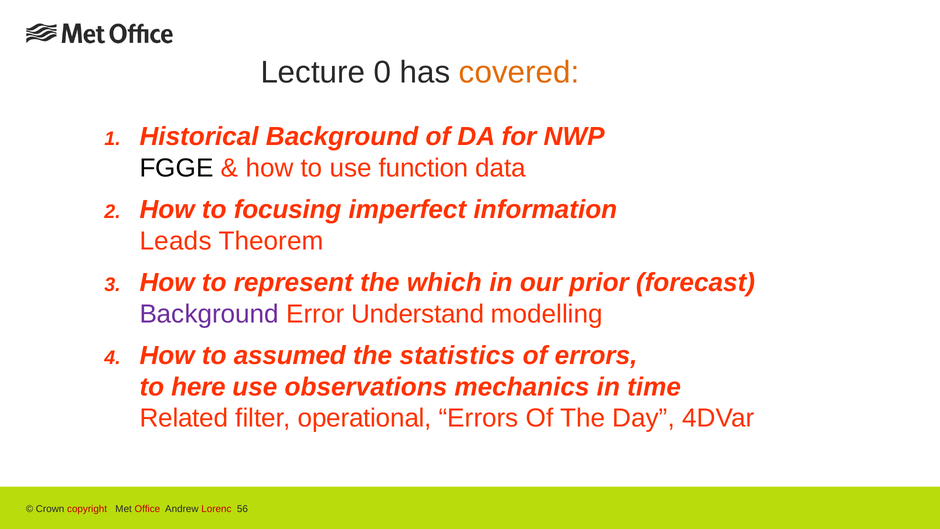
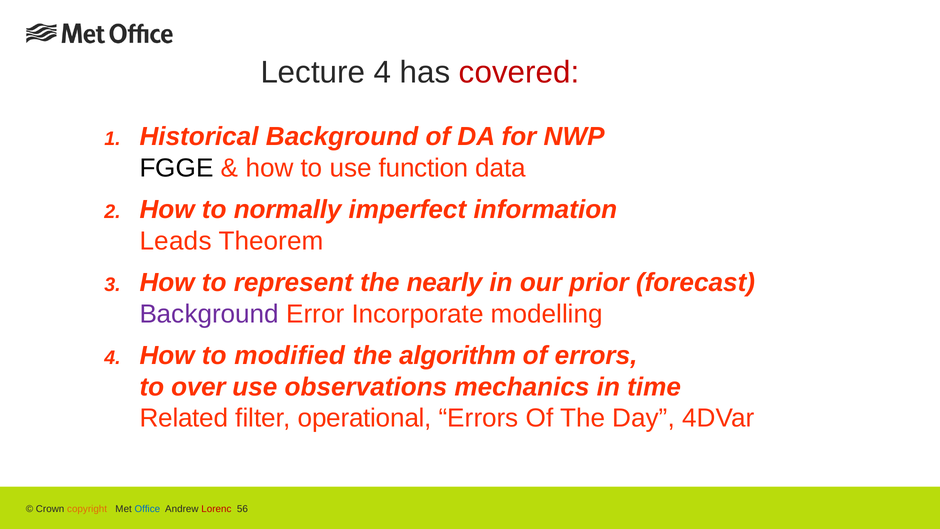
Lecture 0: 0 -> 4 (382, 72)
covered colour: orange -> red (519, 72)
focusing: focusing -> normally (288, 210)
which: which -> nearly (445, 282)
Understand: Understand -> Incorporate (418, 314)
assumed: assumed -> modified (290, 355)
statistics: statistics -> algorithm (458, 355)
here: here -> over (198, 387)
copyright colour: red -> orange (87, 509)
Office colour: red -> blue (147, 509)
